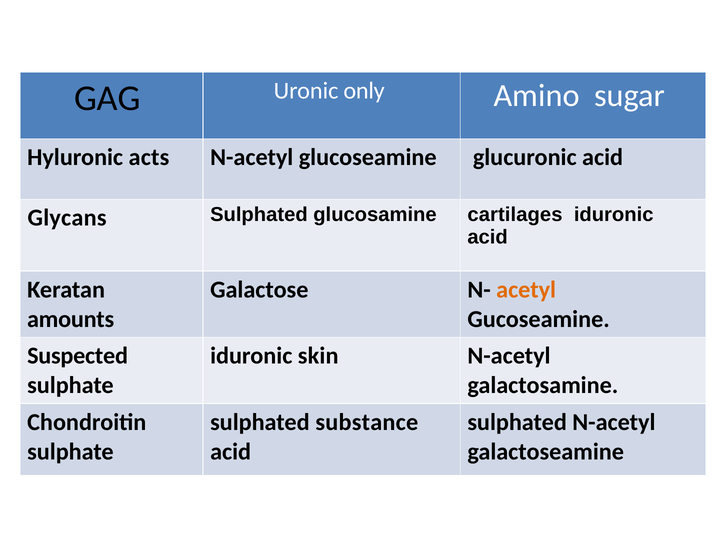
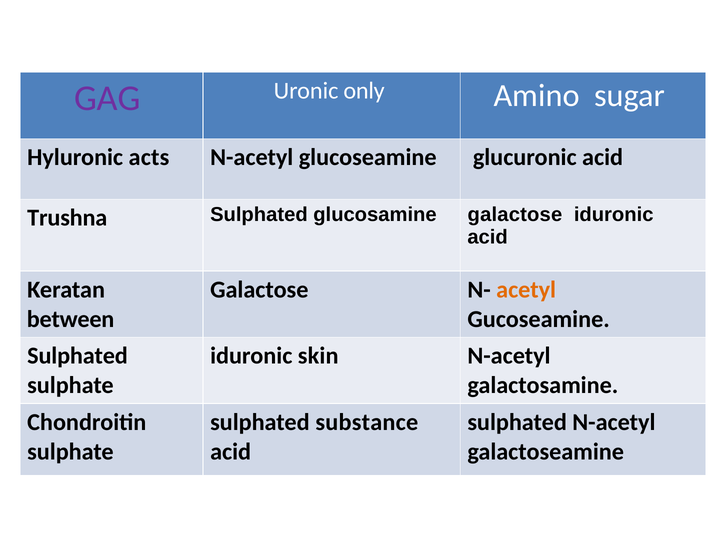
GAG colour: black -> purple (107, 98)
Glycans: Glycans -> Trushna (67, 218)
glucosamine cartilages: cartilages -> galactose (515, 215)
amounts: amounts -> between (71, 319)
Suspected: Suspected -> Sulphated (78, 356)
